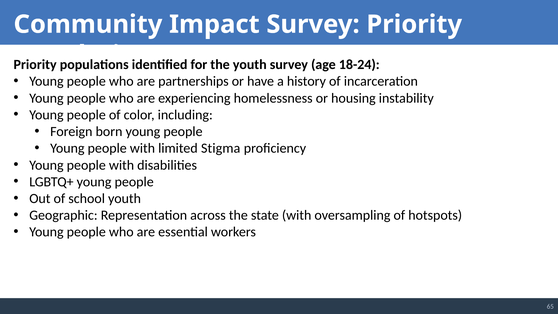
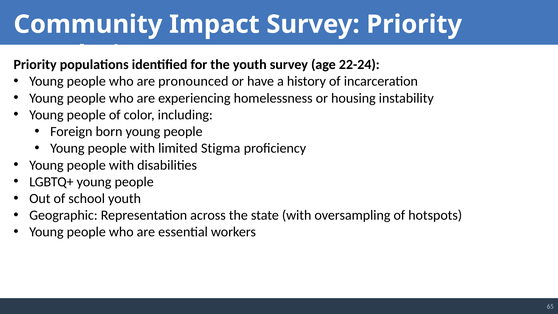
18-24: 18-24 -> 22-24 (359, 65)
partnerships: partnerships -> pronounced (193, 81)
